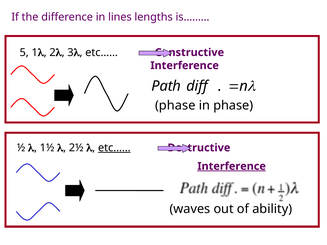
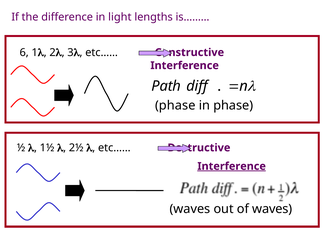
lines: lines -> light (120, 17)
5: 5 -> 6 (24, 53)
etc…… underline: present -> none (114, 148)
of ability: ability -> waves (272, 209)
